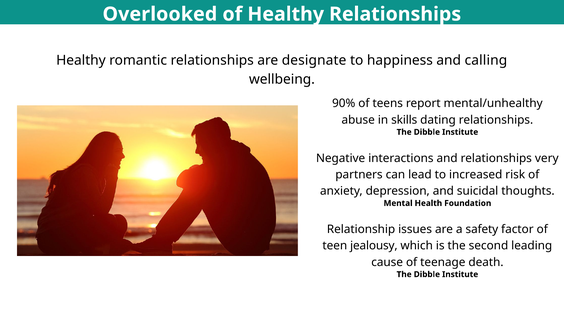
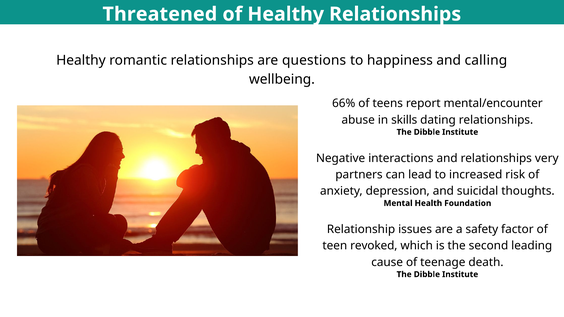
Overlooked: Overlooked -> Threatened (160, 14)
designate: designate -> questions (314, 60)
90%: 90% -> 66% (344, 104)
mental/unhealthy: mental/unhealthy -> mental/encounter (493, 104)
jealousy: jealousy -> revoked (374, 246)
